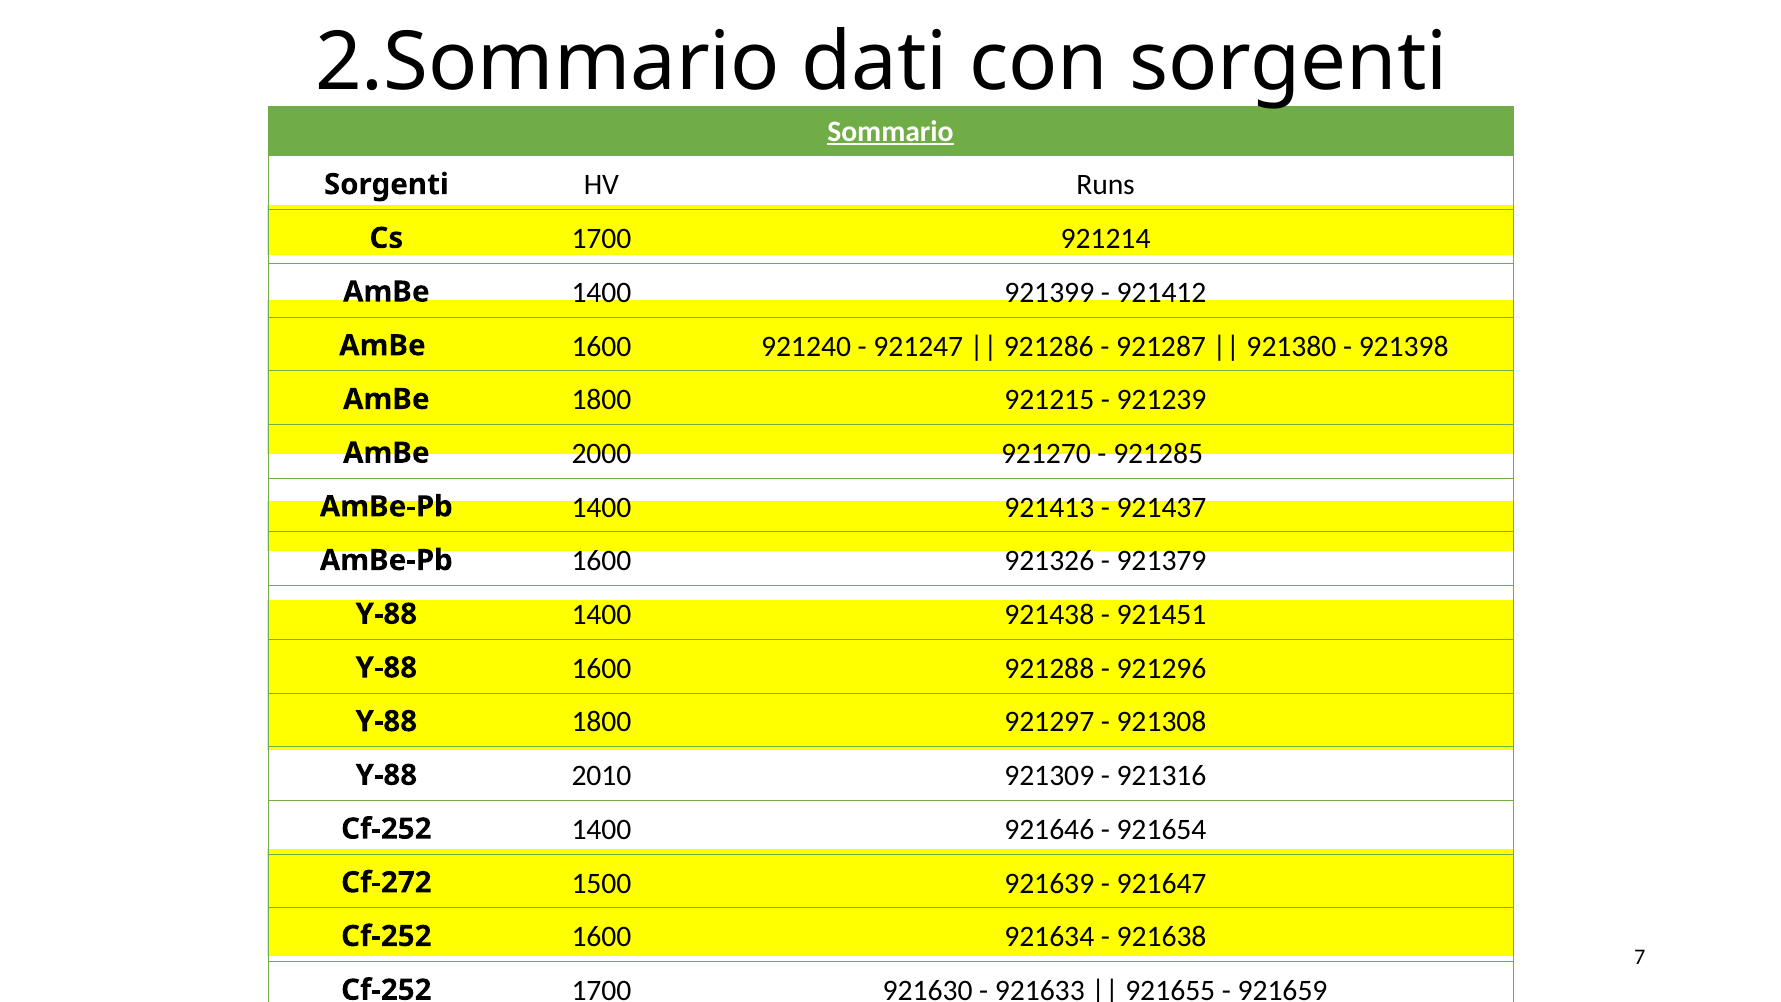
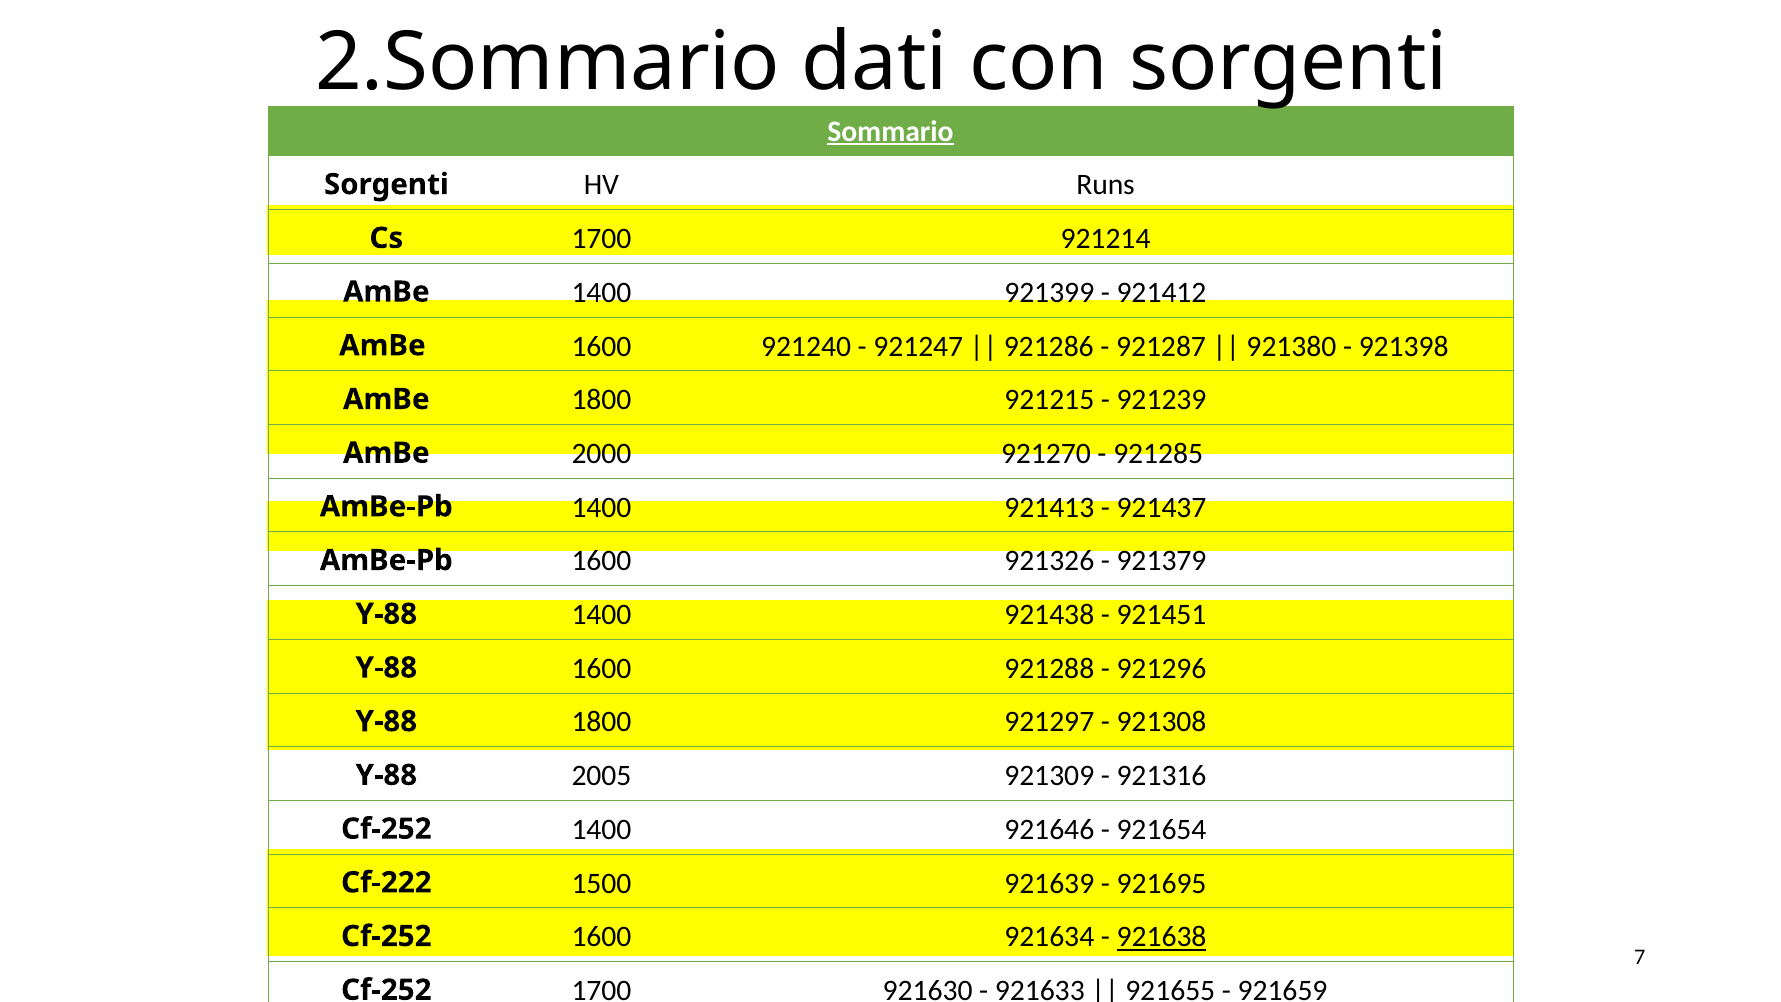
2010: 2010 -> 2005 (601, 776)
Cf-272: Cf-272 -> Cf-222 (386, 882)
921647: 921647 -> 921695 (1162, 883)
921638 underline: none -> present (1162, 937)
